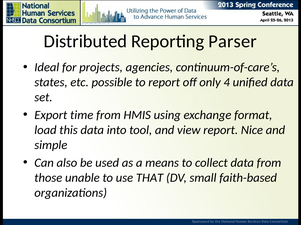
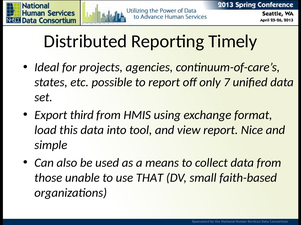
Parser: Parser -> Timely (233, 41)
4: 4 -> 7 (227, 83)
time: time -> third (82, 115)
